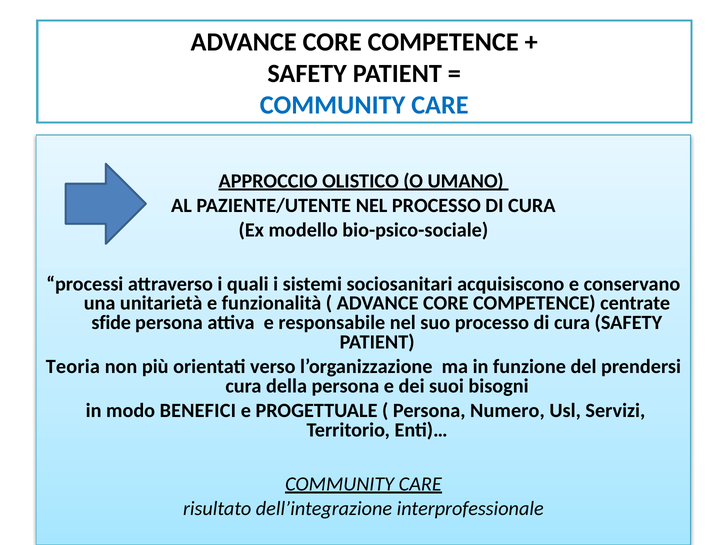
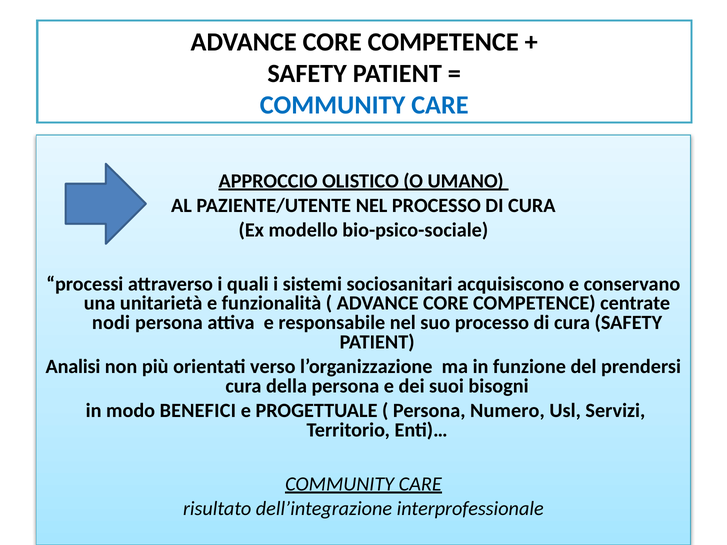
sfide: sfide -> nodi (111, 323)
Teoria: Teoria -> Analisi (73, 367)
